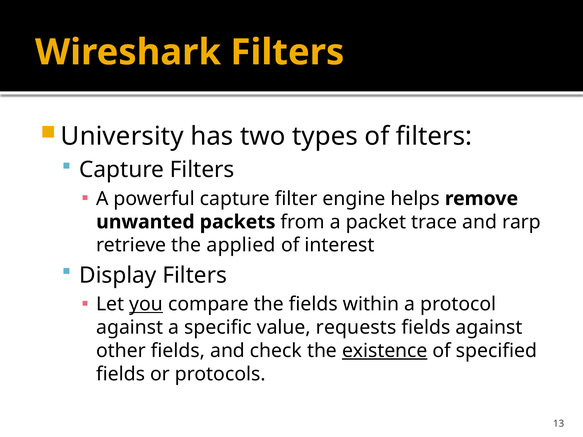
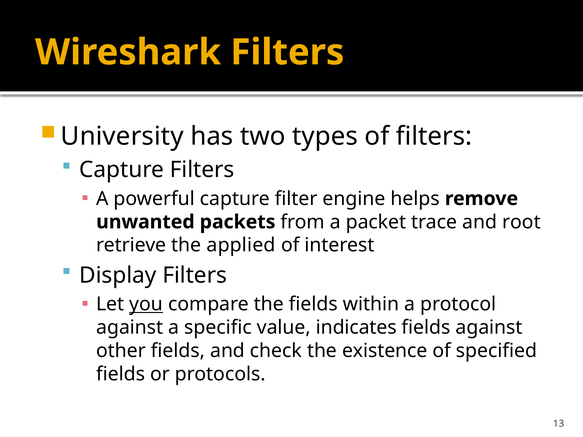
rarp: rarp -> root (521, 222)
requests: requests -> indicates (356, 328)
existence underline: present -> none (385, 351)
